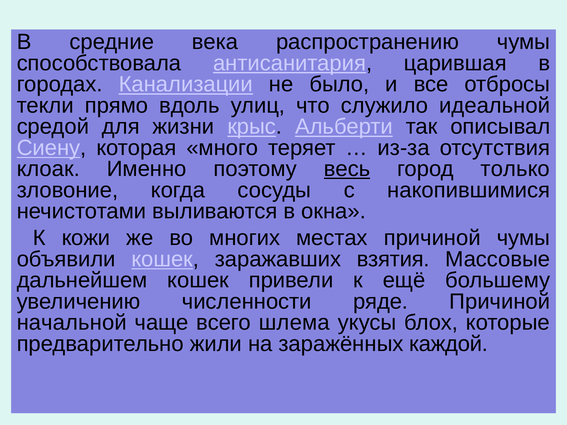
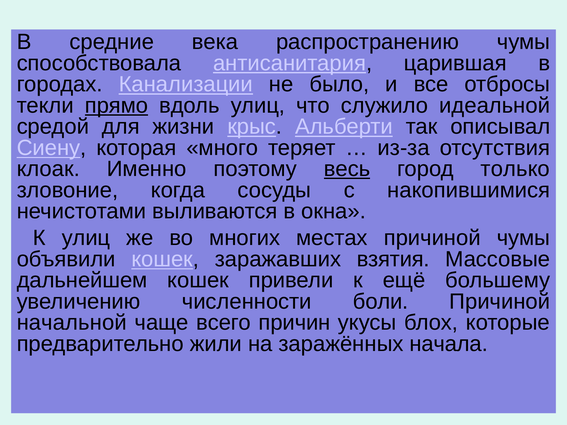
прямо underline: none -> present (117, 106)
К кожи: кожи -> улиц (86, 238)
ряде: ряде -> боли (381, 302)
шлема: шлема -> причин (294, 323)
каждой: каждой -> начала (449, 344)
